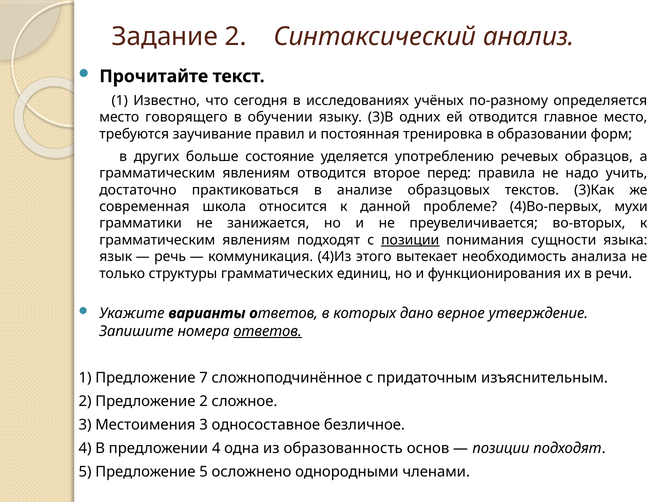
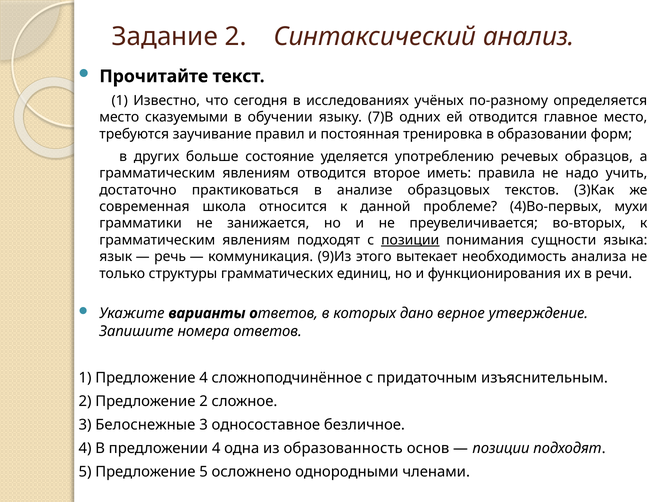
говорящего: говорящего -> сказуемыми (187, 117)
3)В: 3)В -> 7)В (381, 117)
перед: перед -> иметь (449, 173)
4)Из: 4)Из -> 9)Из (335, 257)
ответов underline: present -> none (268, 331)
Предложение 7: 7 -> 4 (204, 378)
Местоимения: Местоимения -> Белоснежные (145, 425)
